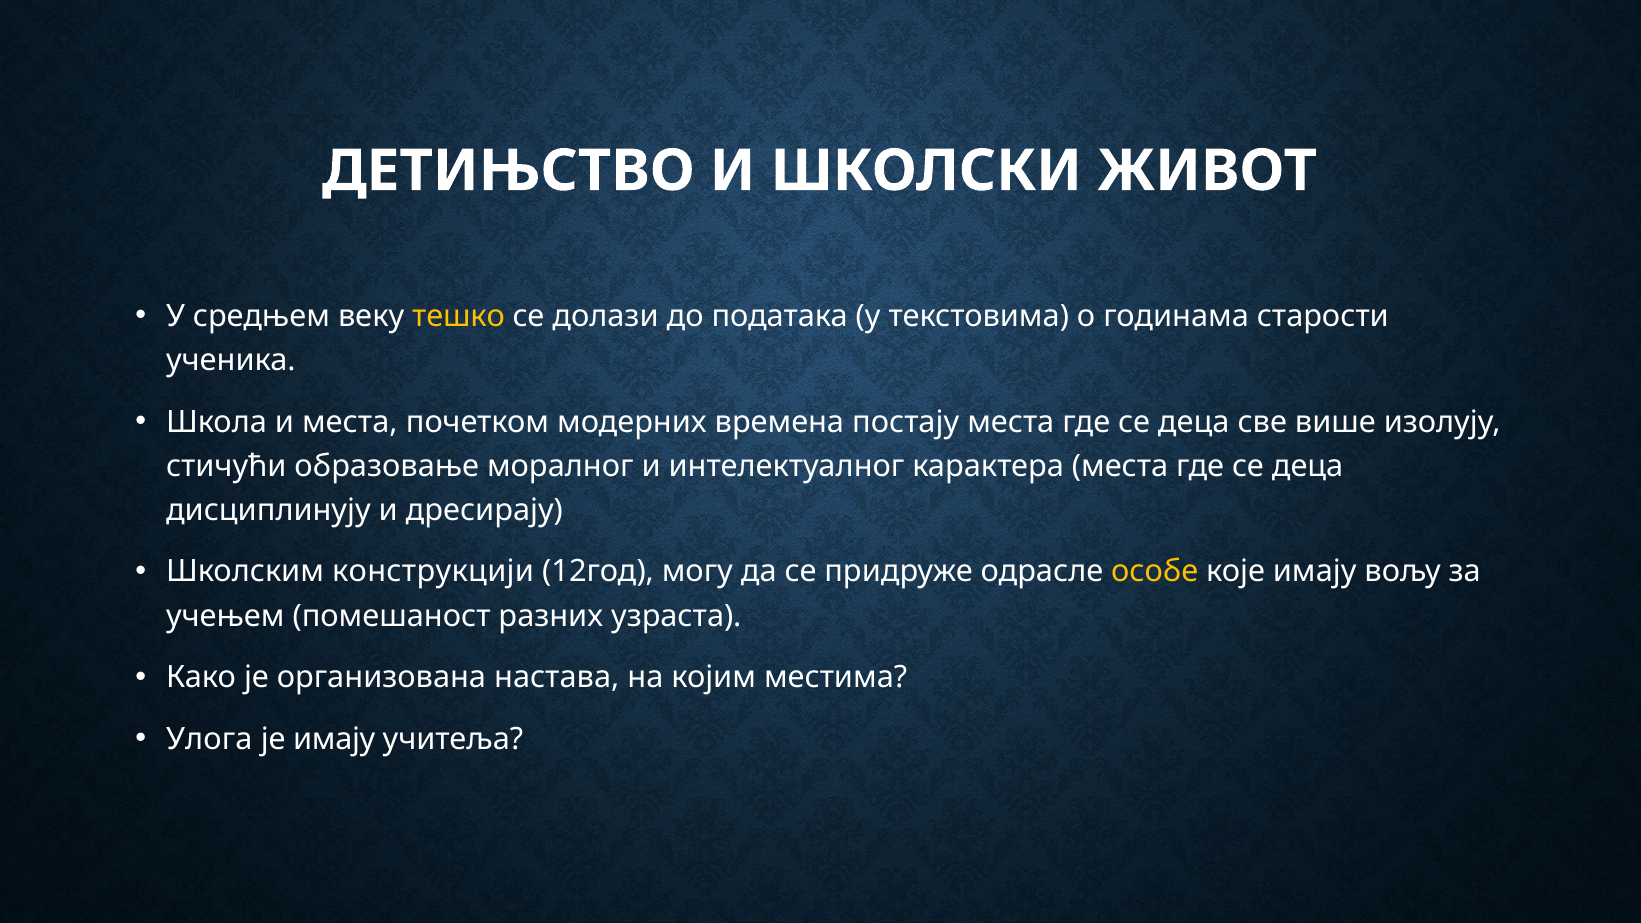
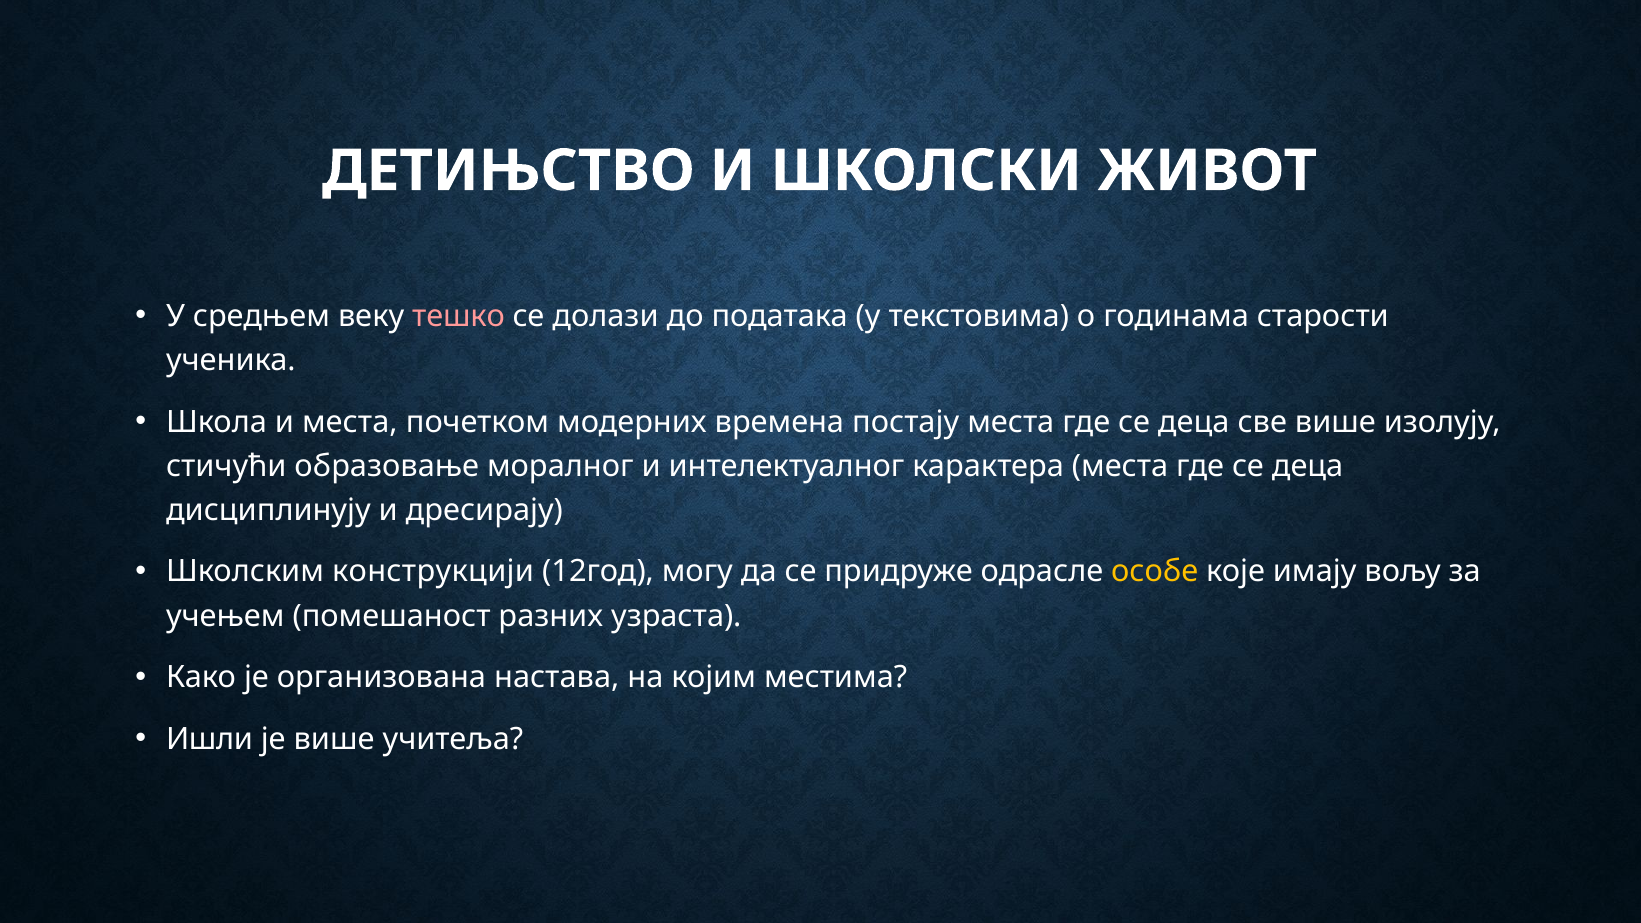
тешко colour: yellow -> pink (459, 316)
Улога: Улога -> Ишли (210, 739)
је имају: имају -> више (334, 739)
